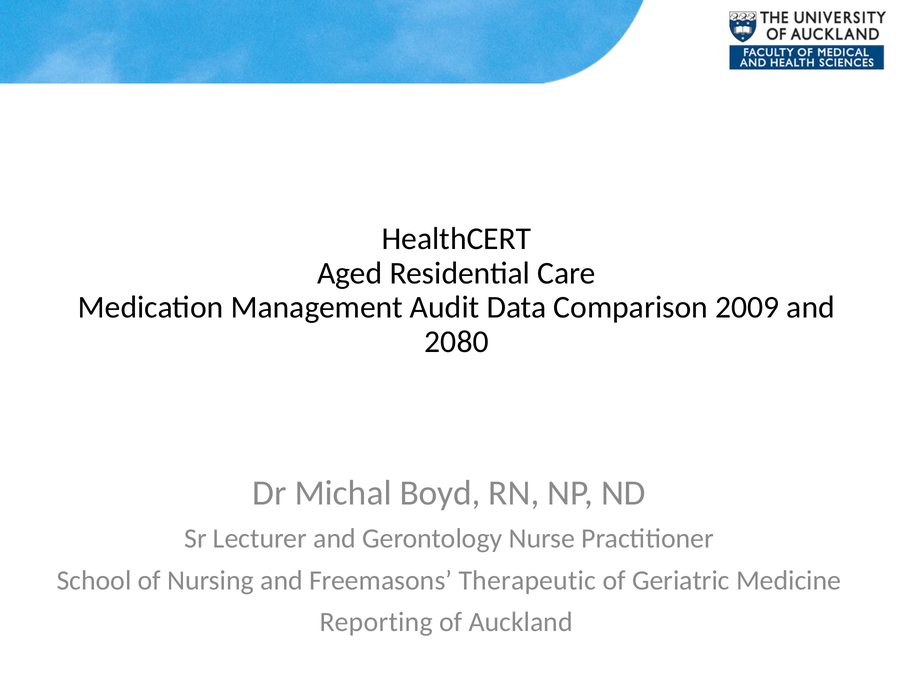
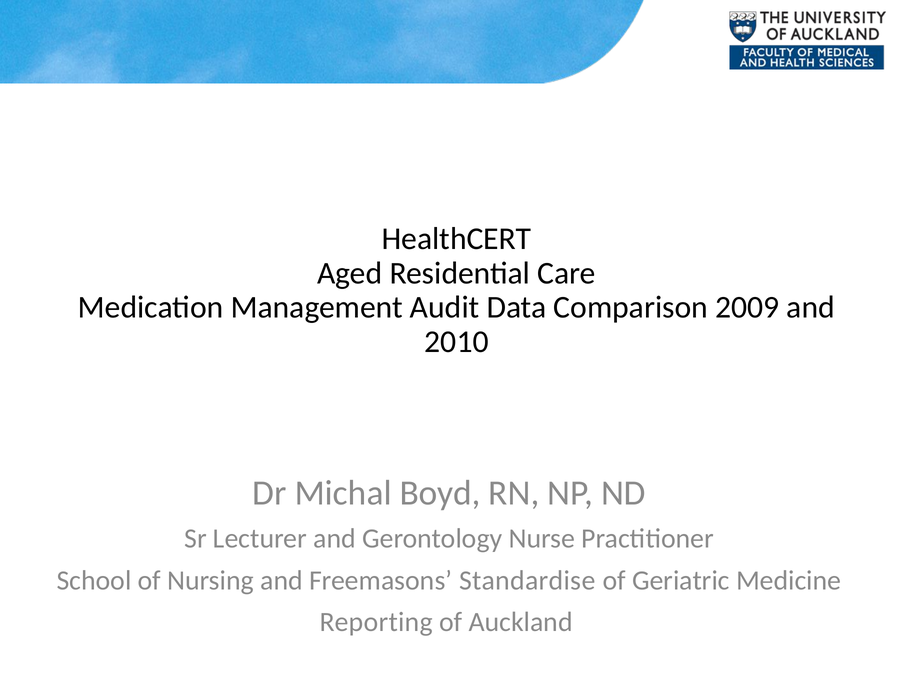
2080: 2080 -> 2010 (457, 342)
Therapeutic: Therapeutic -> Standardise (527, 580)
